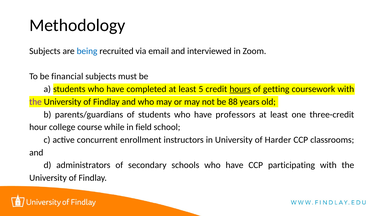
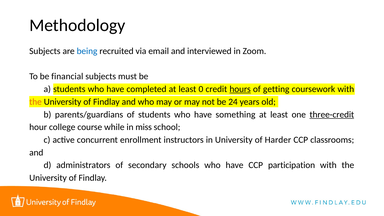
5: 5 -> 0 (201, 89)
the colour: purple -> orange (36, 102)
88: 88 -> 24 (233, 102)
professors: professors -> something (235, 114)
three-credit underline: none -> present (332, 114)
field: field -> miss (144, 127)
participating: participating -> participation (292, 165)
